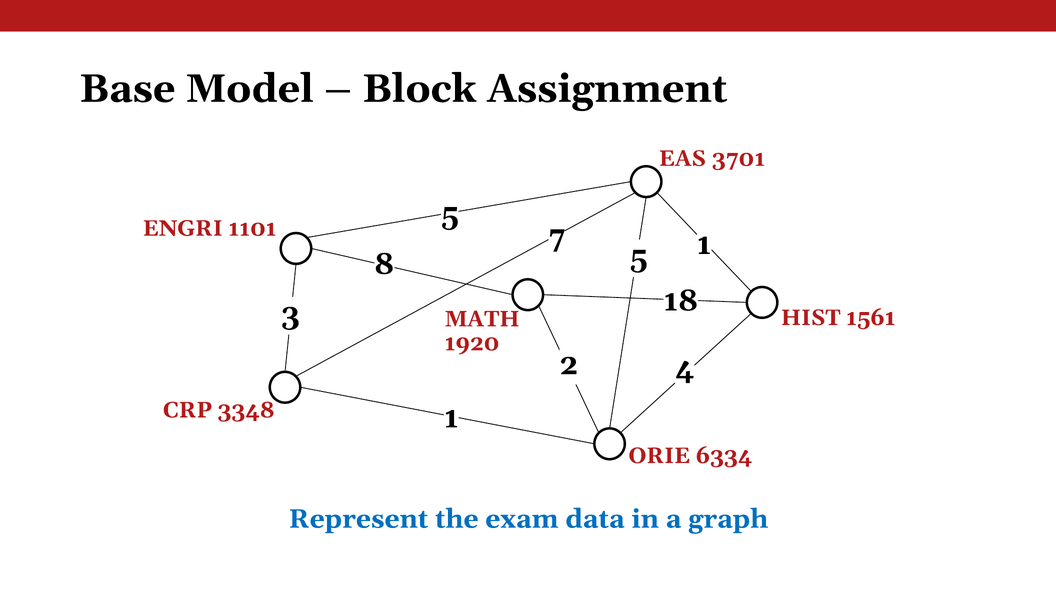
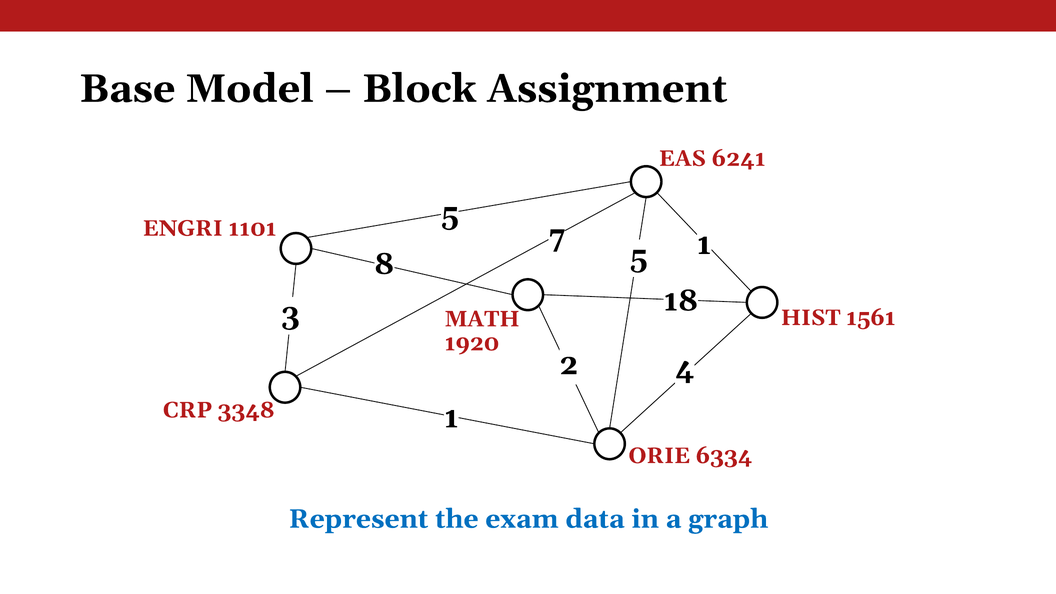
3701: 3701 -> 6241 (739, 159)
